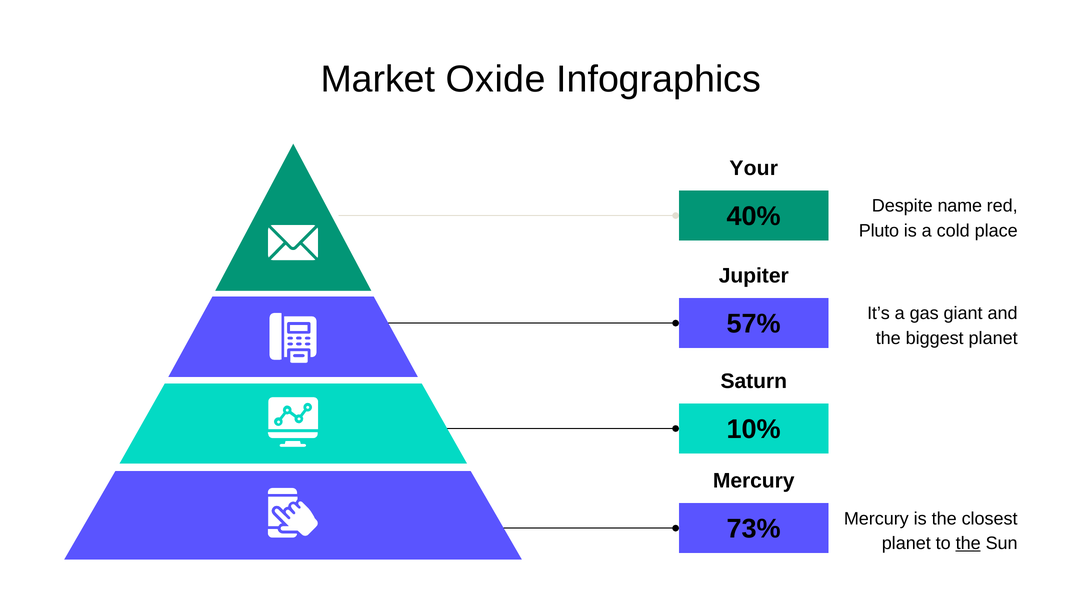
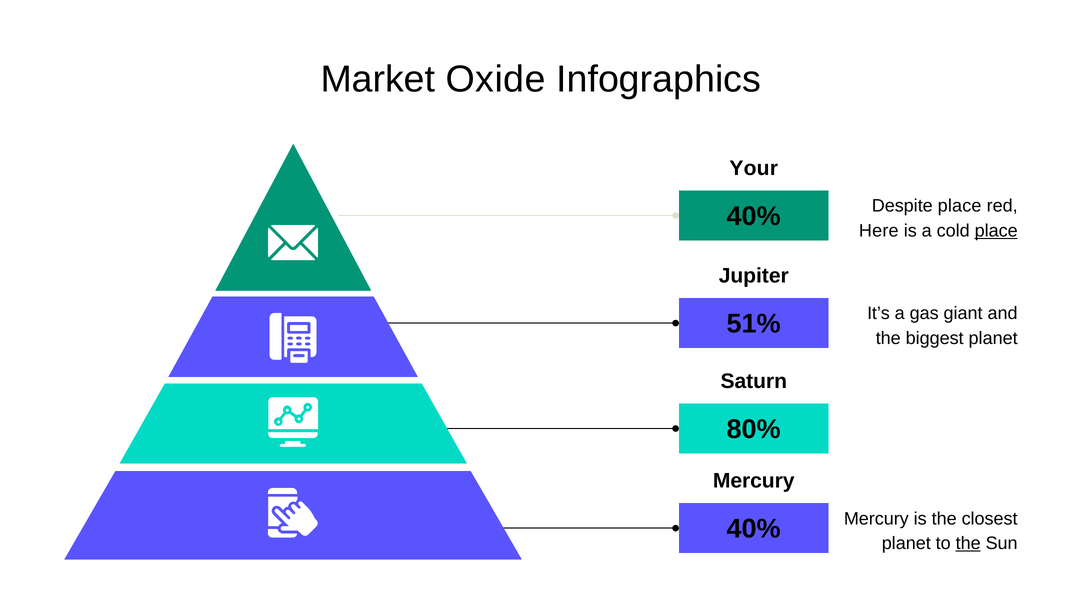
Despite name: name -> place (960, 206)
Pluto: Pluto -> Here (879, 231)
place underline: none -> present (996, 231)
57%: 57% -> 51% (754, 324)
10%: 10% -> 80% (754, 430)
73%: 73% -> 40% (754, 529)
